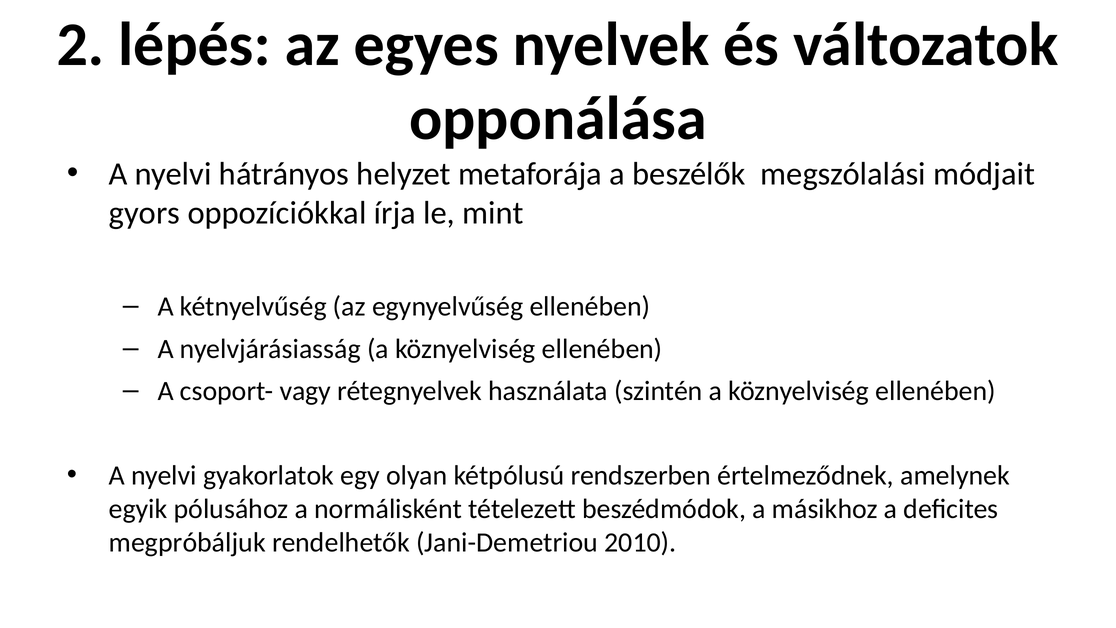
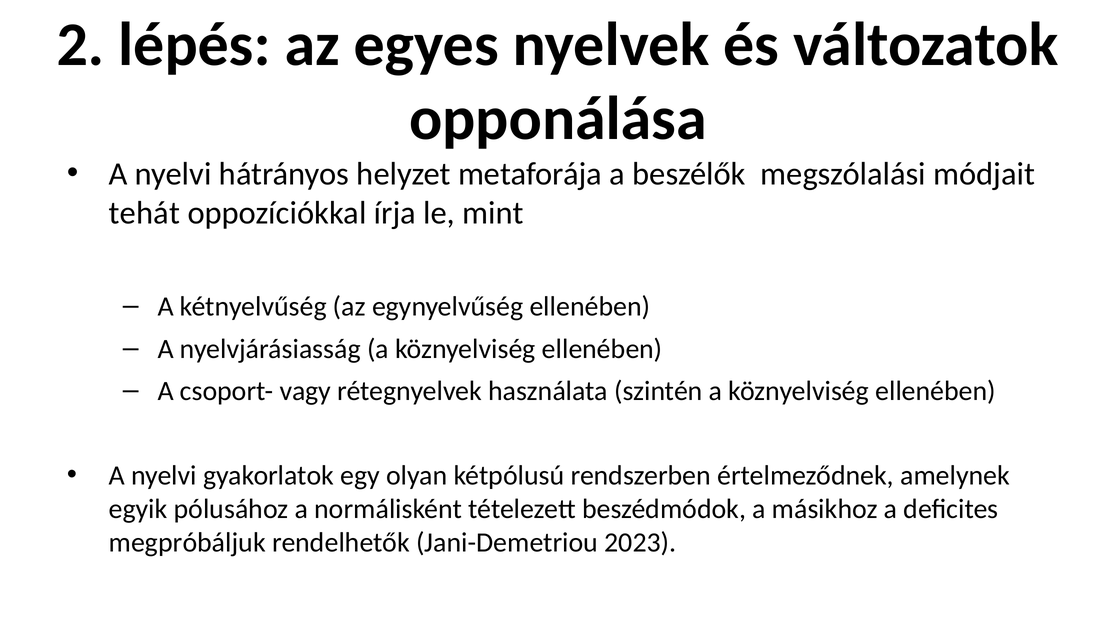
gyors: gyors -> tehát (144, 213)
2010: 2010 -> 2023 (640, 542)
